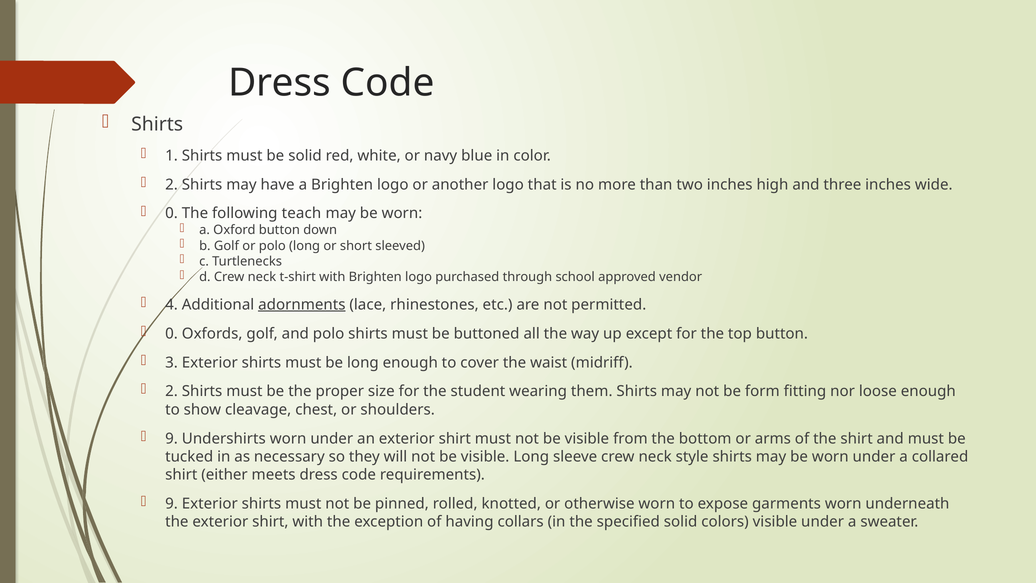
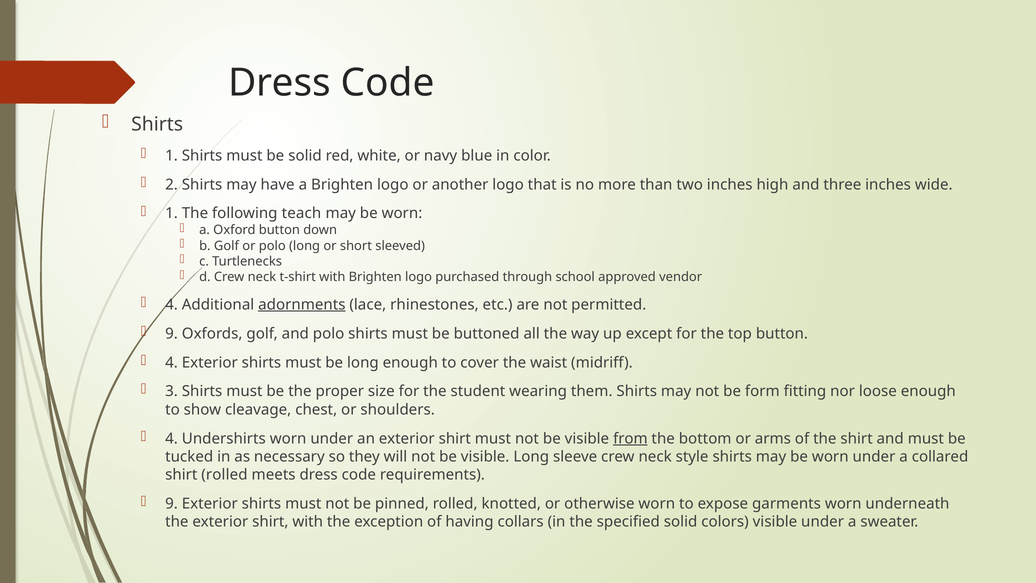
0: 0 -> 1 (172, 213)
0: 0 -> 9 (172, 333)
3: 3 -> 4 (172, 362)
2: 2 -> 3 (172, 391)
9: 9 -> 4 (172, 438)
from underline: none -> present (630, 438)
shirt either: either -> rolled (224, 475)
